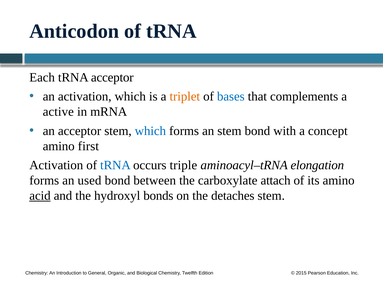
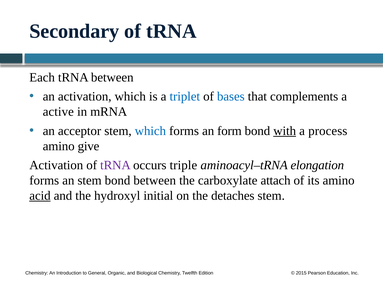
Anticodon: Anticodon -> Secondary (74, 31)
tRNA acceptor: acceptor -> between (112, 77)
triplet colour: orange -> blue (185, 97)
an stem: stem -> form (229, 131)
with underline: none -> present (285, 131)
concept: concept -> process (328, 131)
first: first -> give (89, 146)
tRNA colour: blue -> purple (115, 165)
an used: used -> stem (90, 181)
bonds: bonds -> initial (158, 196)
